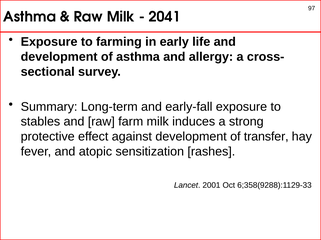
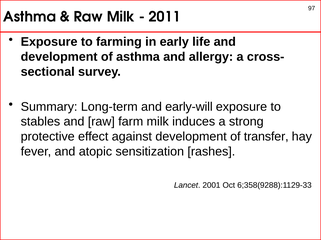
2041: 2041 -> 2011 (165, 17)
early-fall: early-fall -> early-will (189, 107)
